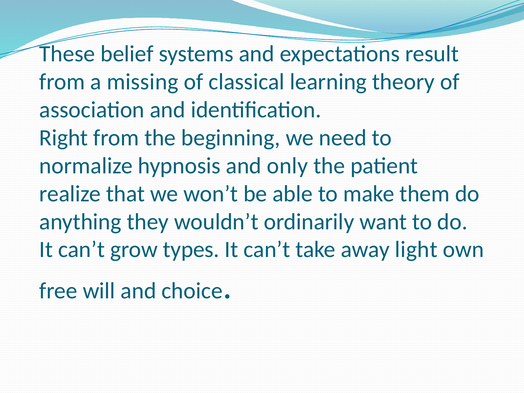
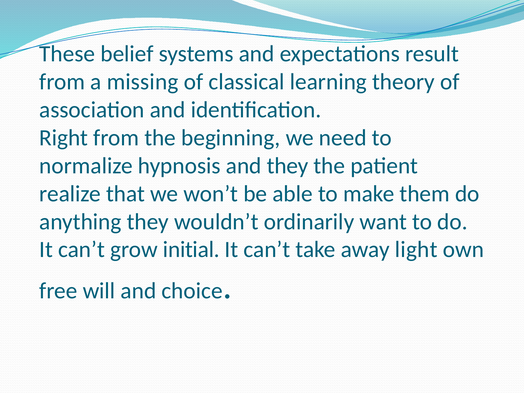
and only: only -> they (288, 166)
types: types -> initial (191, 250)
